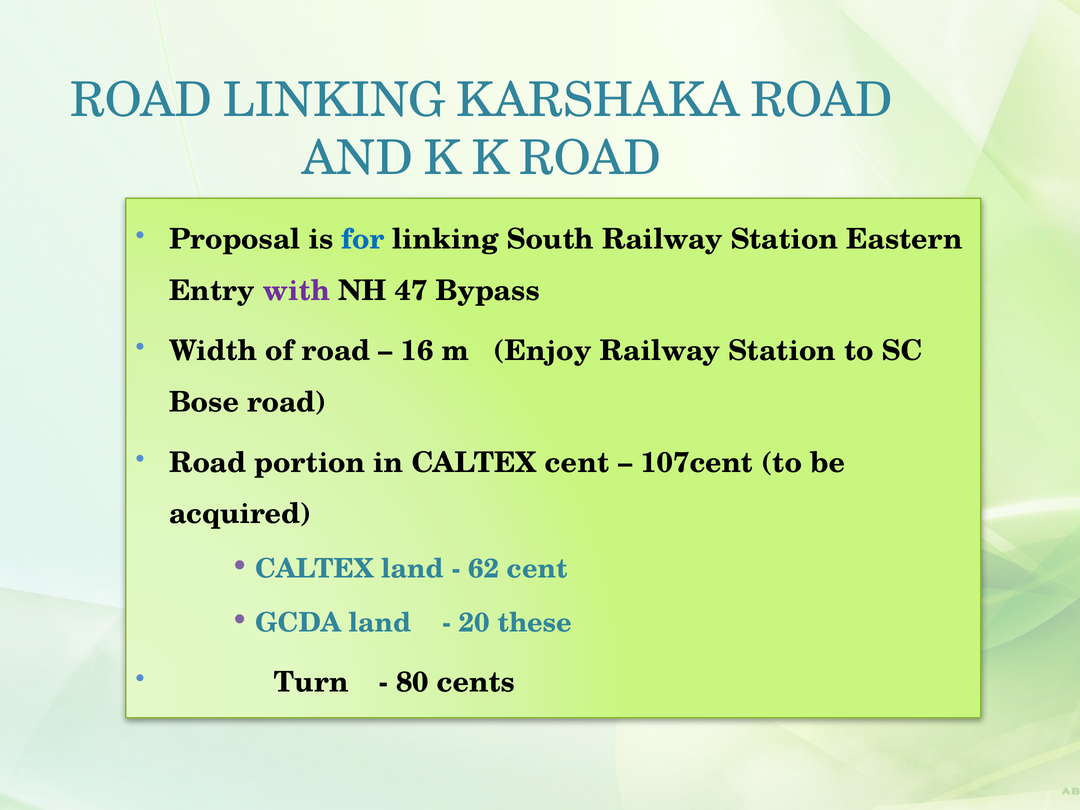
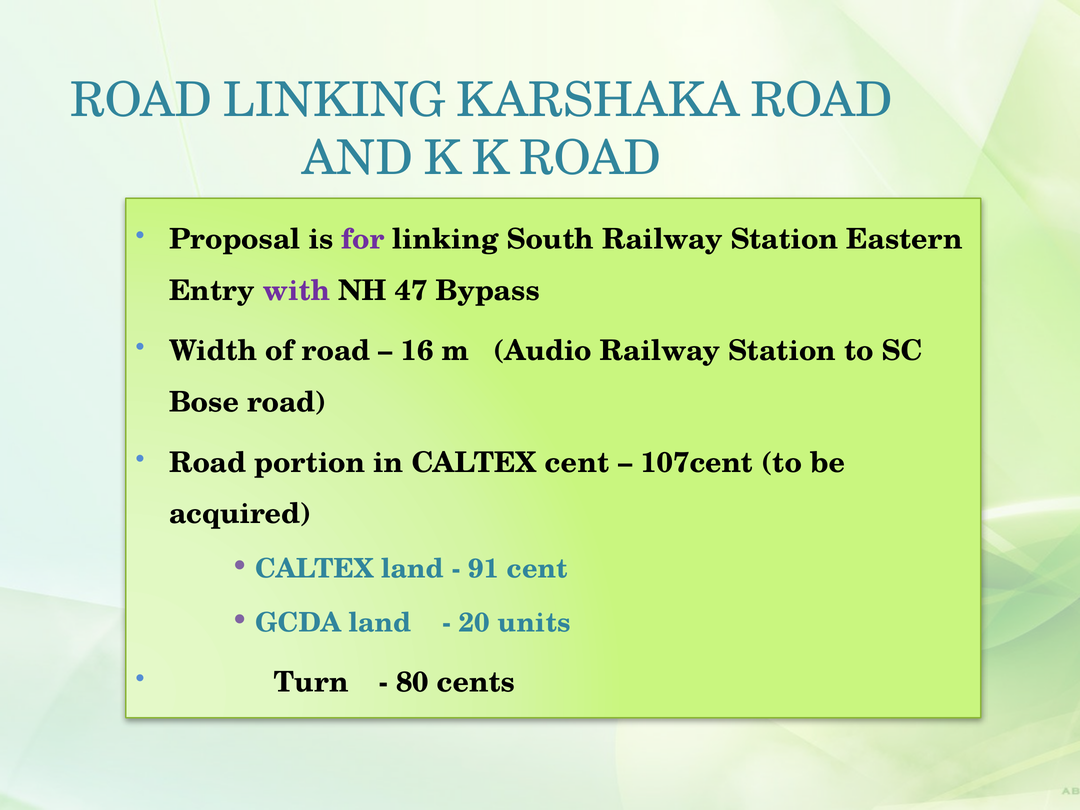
for colour: blue -> purple (363, 240)
Enjoy: Enjoy -> Audio (543, 351)
62: 62 -> 91 (484, 569)
these: these -> units (534, 623)
